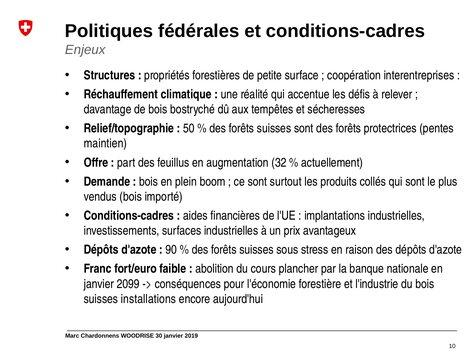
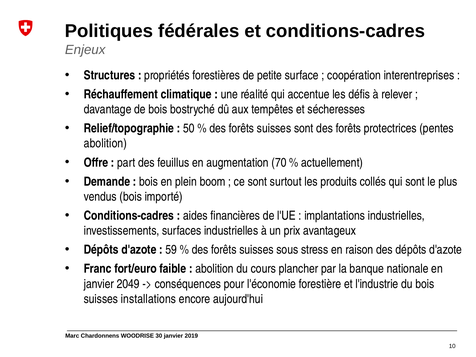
maintien: maintien -> abolition (105, 143)
32: 32 -> 70 (279, 163)
90: 90 -> 59 (171, 250)
2099: 2099 -> 2049 (128, 284)
